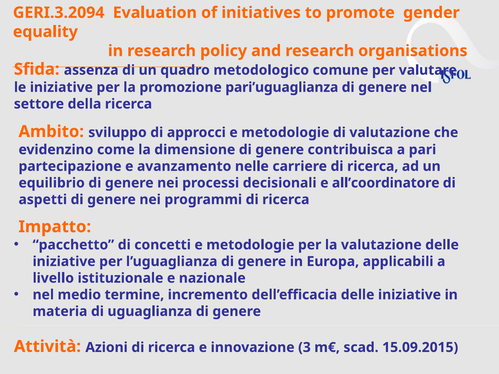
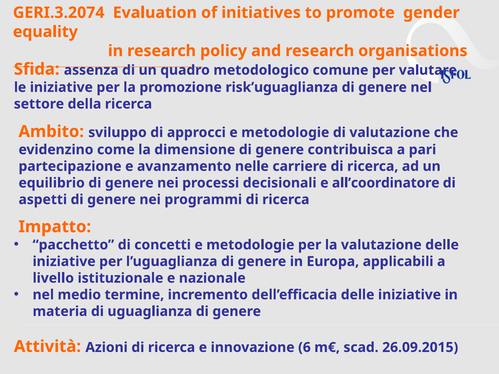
GERI.3.2094: GERI.3.2094 -> GERI.3.2074 (59, 13)
pari’uguaglianza: pari’uguaglianza -> risk’uguaglianza (282, 87)
3: 3 -> 6 (304, 348)
15.09.2015: 15.09.2015 -> 26.09.2015 (420, 348)
